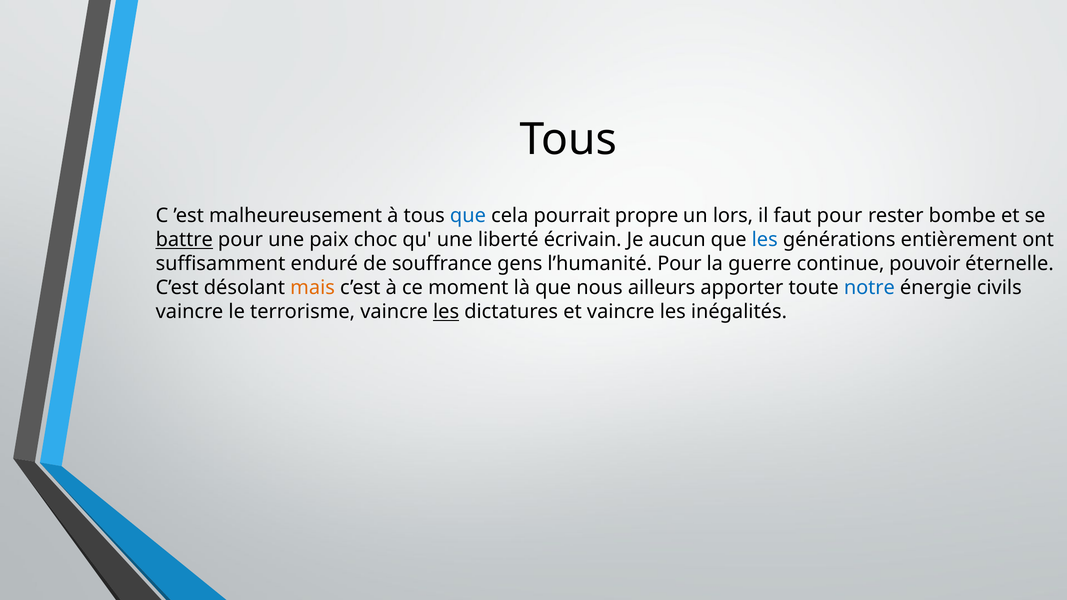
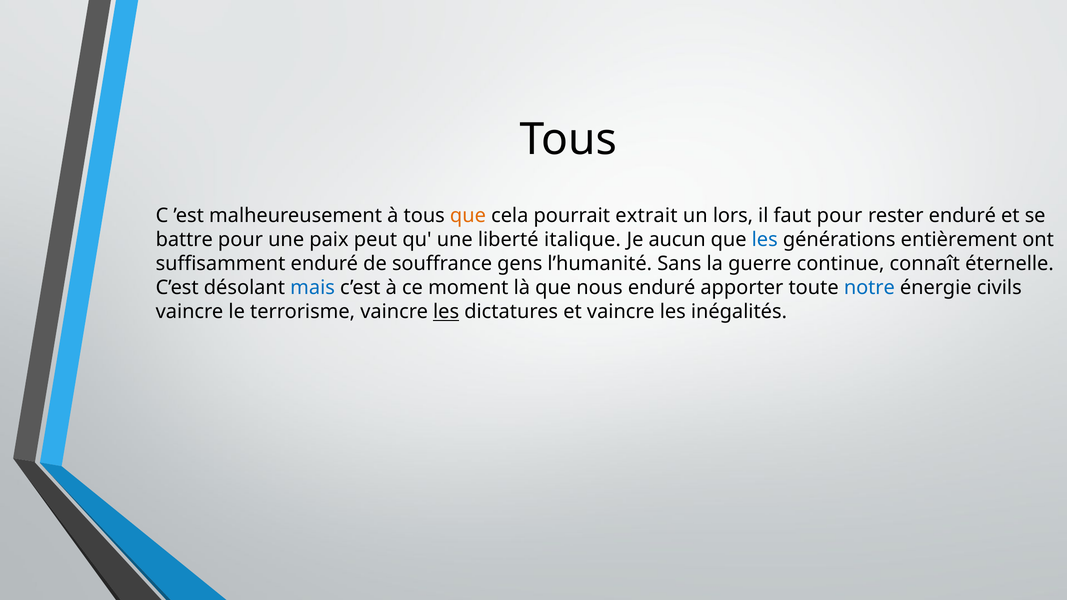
que colour: blue -> orange (468, 216)
propre: propre -> extrait (646, 216)
rester bombe: bombe -> enduré (962, 216)
battre underline: present -> none (184, 240)
choc: choc -> peut (375, 240)
écrivain: écrivain -> italique (583, 240)
l’humanité Pour: Pour -> Sans (679, 264)
pouvoir: pouvoir -> connaît (925, 264)
mais colour: orange -> blue (313, 288)
nous ailleurs: ailleurs -> enduré (662, 288)
